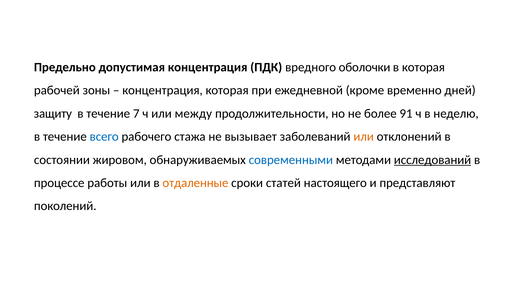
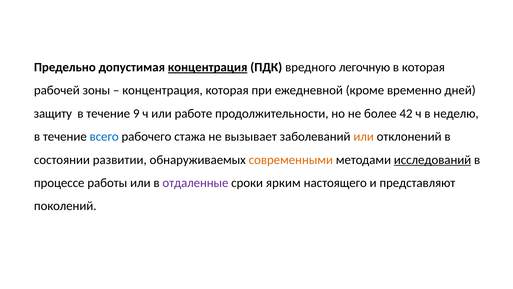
концентрация underline: none -> present (208, 67)
оболочки: оболочки -> легочную (365, 67)
7: 7 -> 9 (136, 113)
между: между -> работе (193, 113)
91: 91 -> 42 (406, 113)
жировом: жировом -> развитии (120, 160)
современными colour: blue -> orange (291, 160)
отдаленные colour: orange -> purple (195, 183)
статей: статей -> ярким (283, 183)
